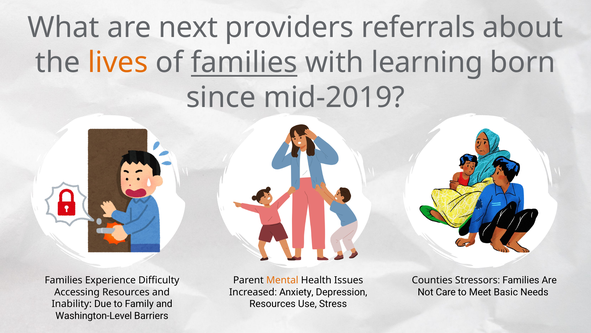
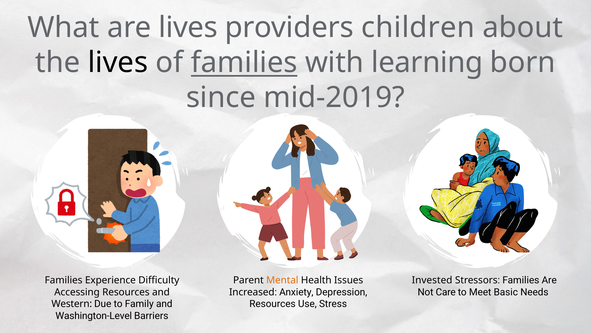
are next: next -> lives (188, 27)
referrals: referrals -> children (418, 27)
lives colour: orange -> black (118, 62)
Counties: Counties -> Invested (432, 280)
Inability: Inability -> Western (72, 303)
